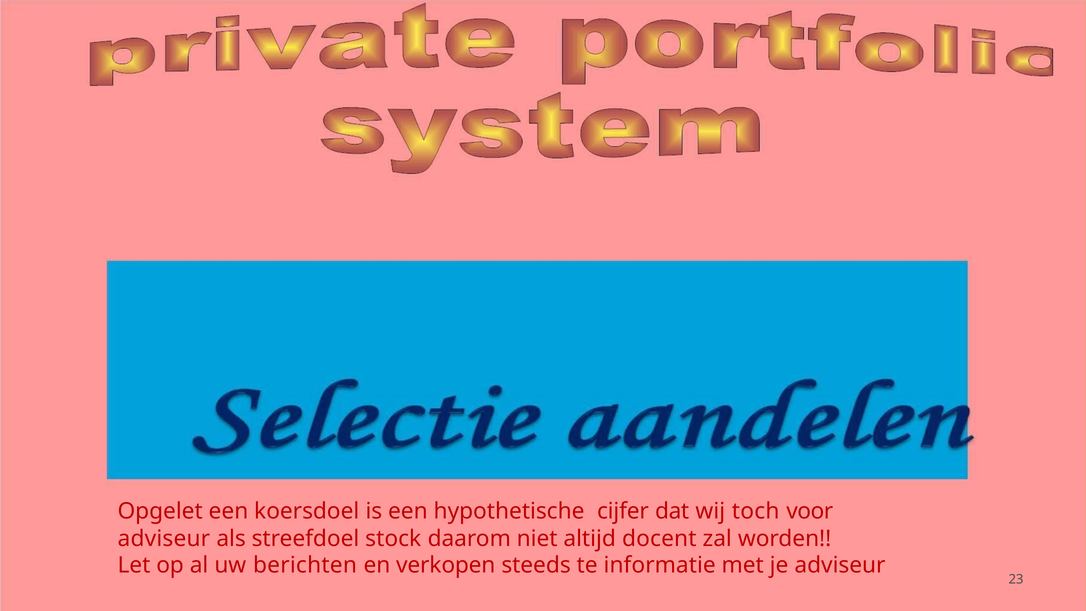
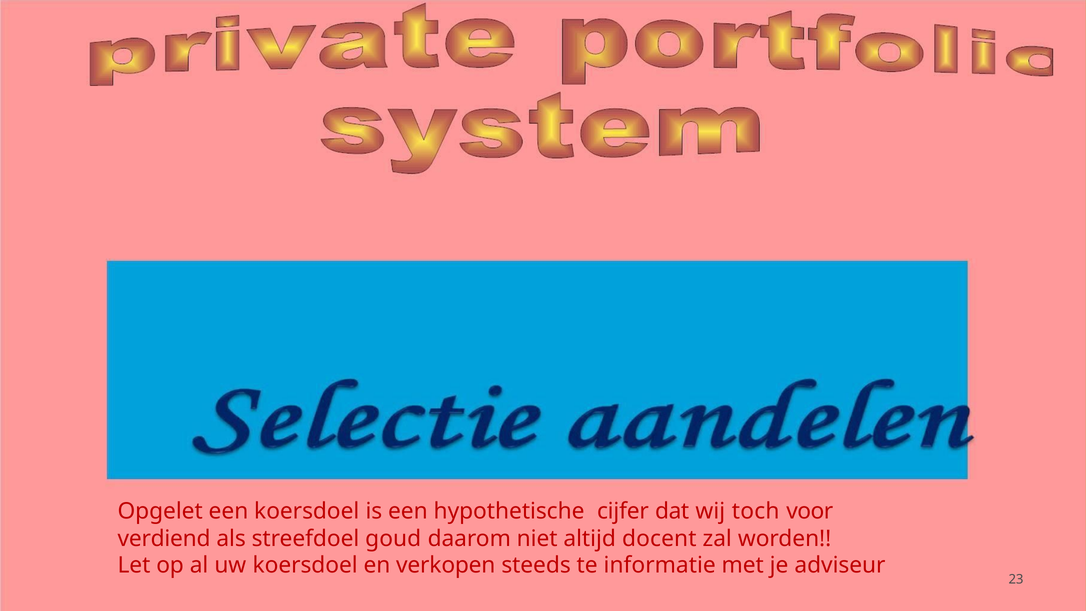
adviseur: adviseur -> verdiend (164, 538)
stock: stock -> goud (393, 538)
uw berichten: berichten -> koersdoel (305, 565)
